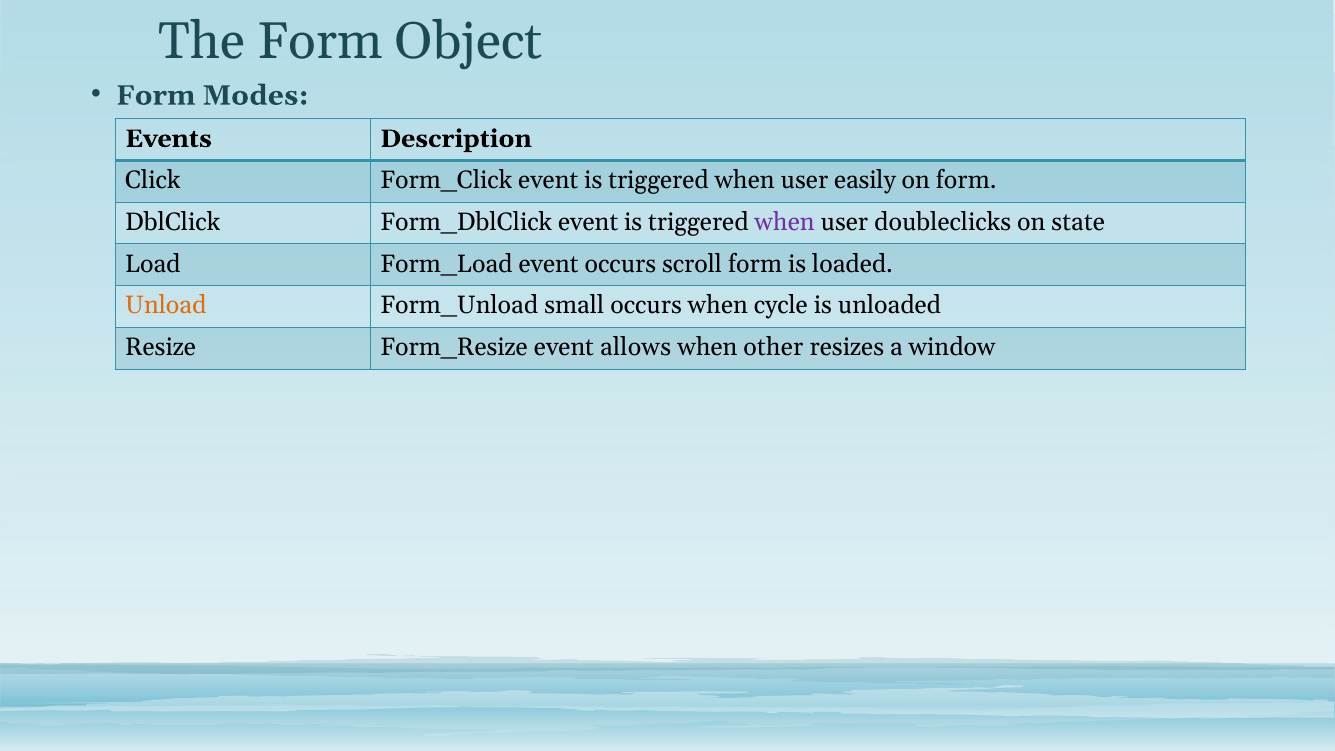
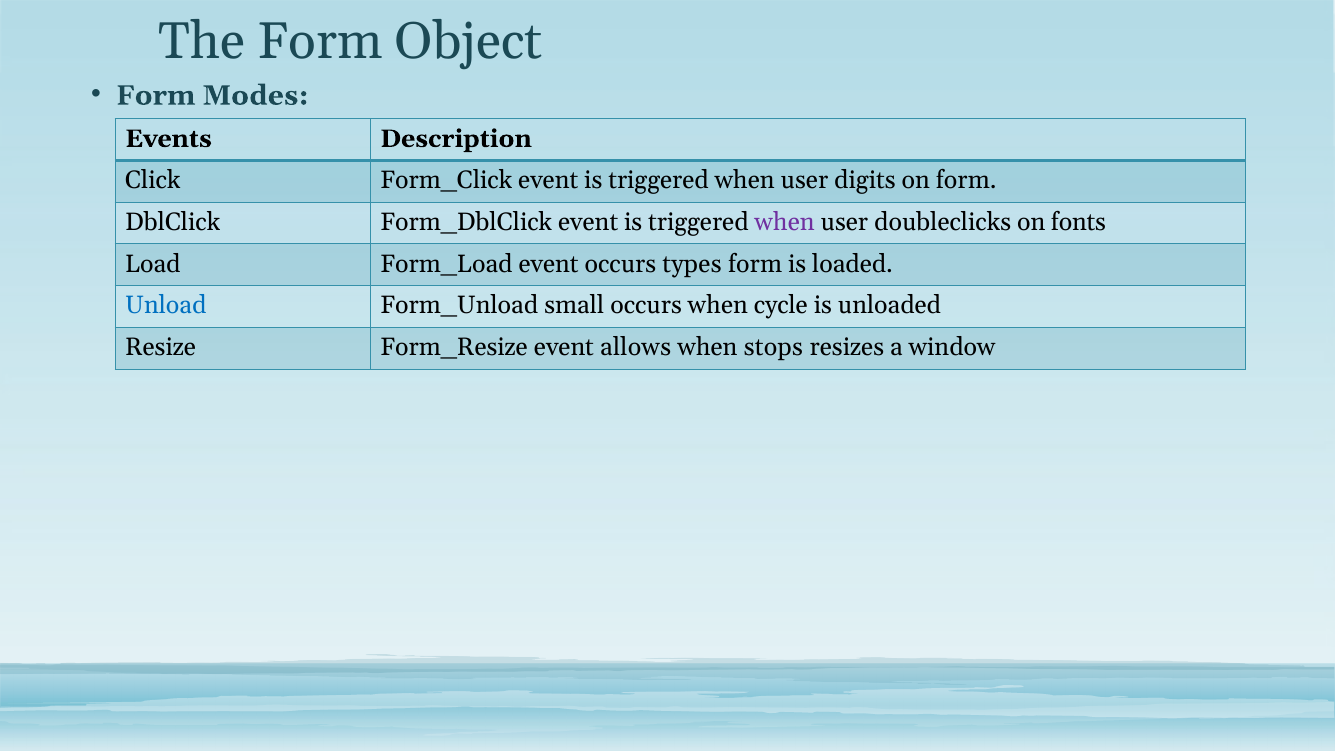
easily: easily -> digits (865, 180)
state: state -> fonts (1078, 222)
scroll: scroll -> types (692, 264)
Unload colour: orange -> blue (166, 306)
other: other -> stops (773, 347)
